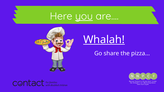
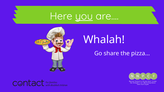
Whalah underline: present -> none (104, 40)
